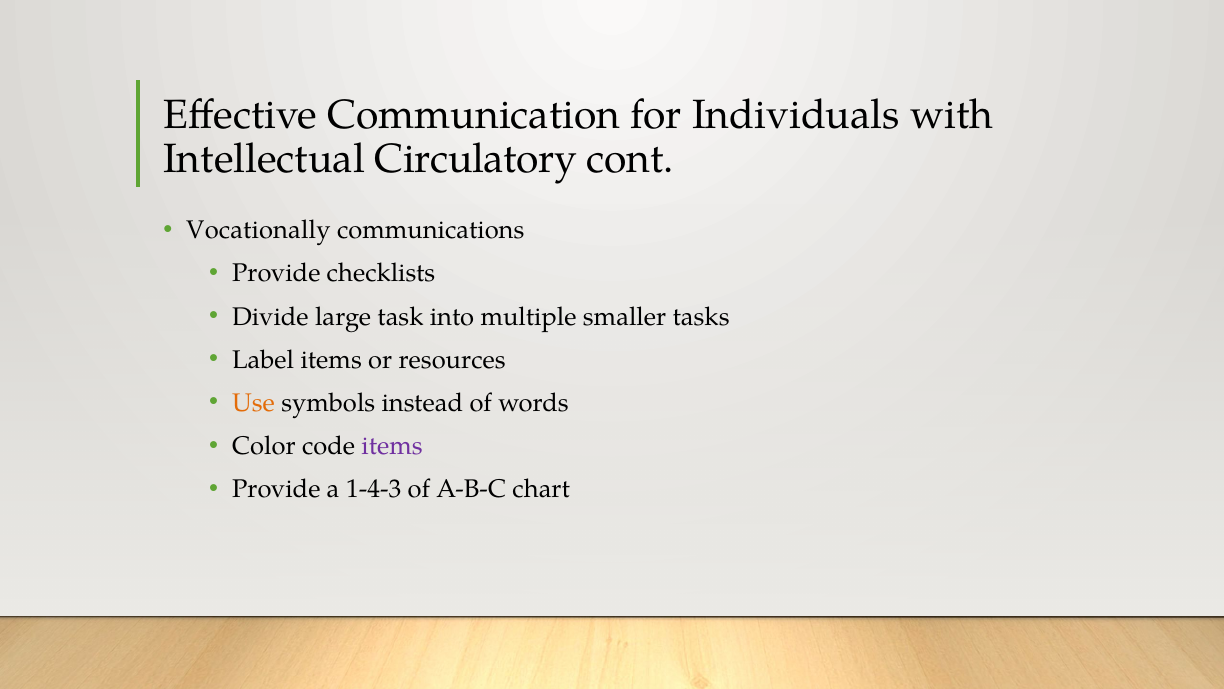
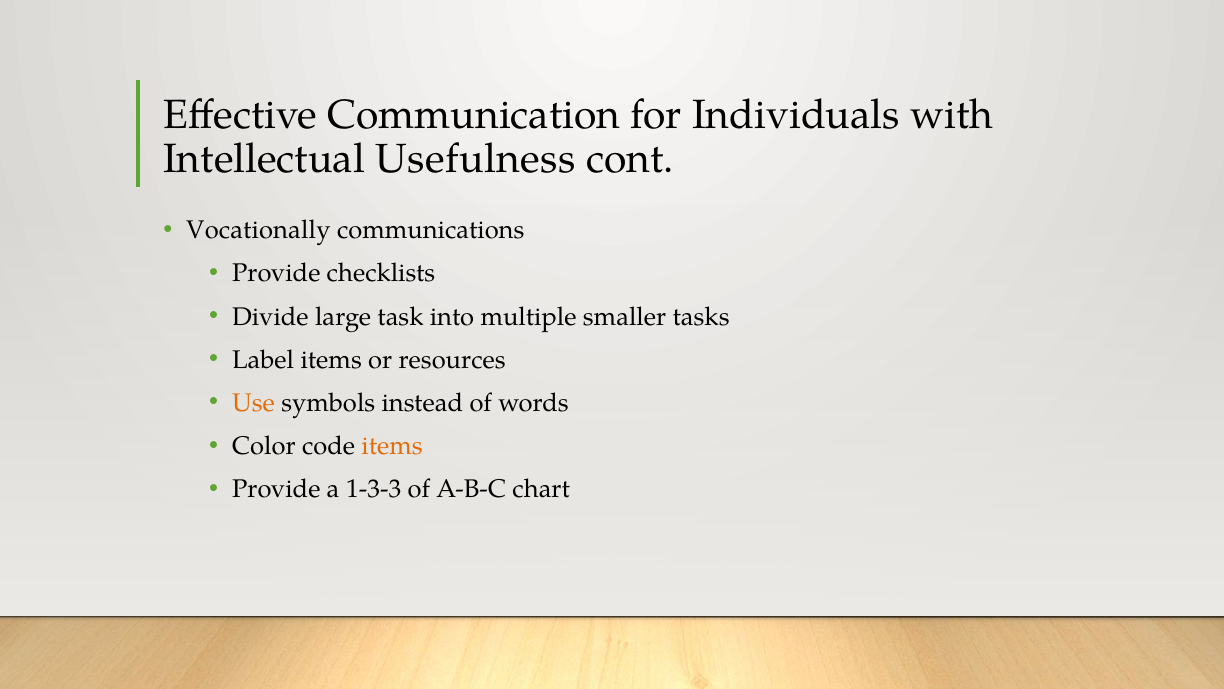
Circulatory: Circulatory -> Usefulness (475, 159)
items colour: purple -> orange (392, 446)
1-4-3: 1-4-3 -> 1-3-3 (374, 489)
